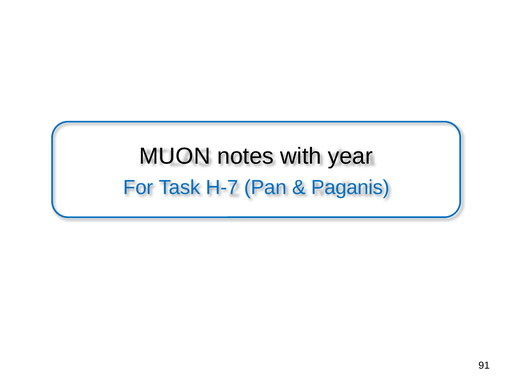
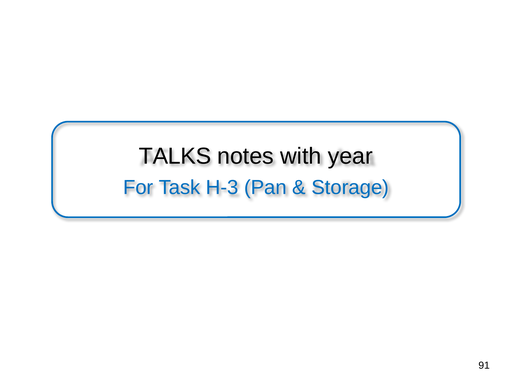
MUON: MUON -> TALKS (175, 156)
H-7: H-7 -> H-3 (222, 187)
Paganis: Paganis -> Storage (350, 187)
